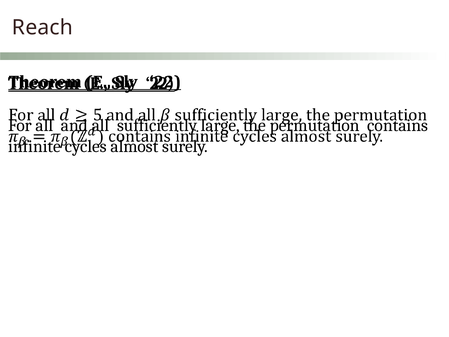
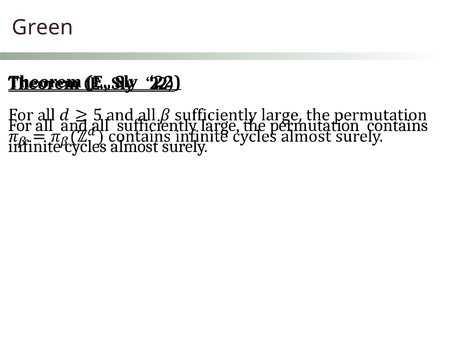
Reach: Reach -> Green (43, 27)
